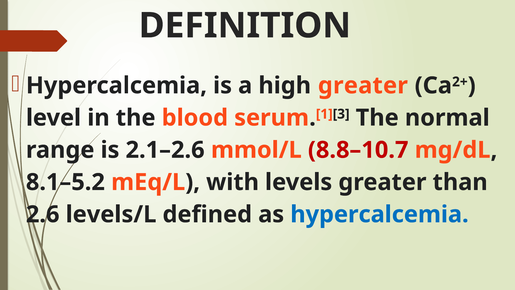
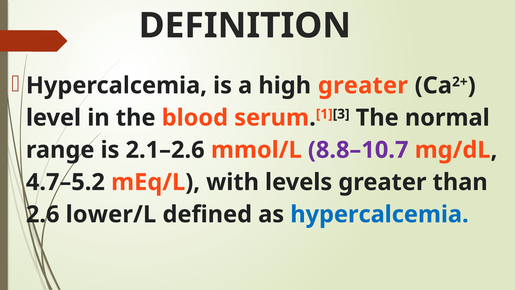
8.8–10.7 colour: red -> purple (358, 150)
8.1–5.2: 8.1–5.2 -> 4.7–5.2 (65, 182)
levels/L: levels/L -> lower/L (111, 214)
